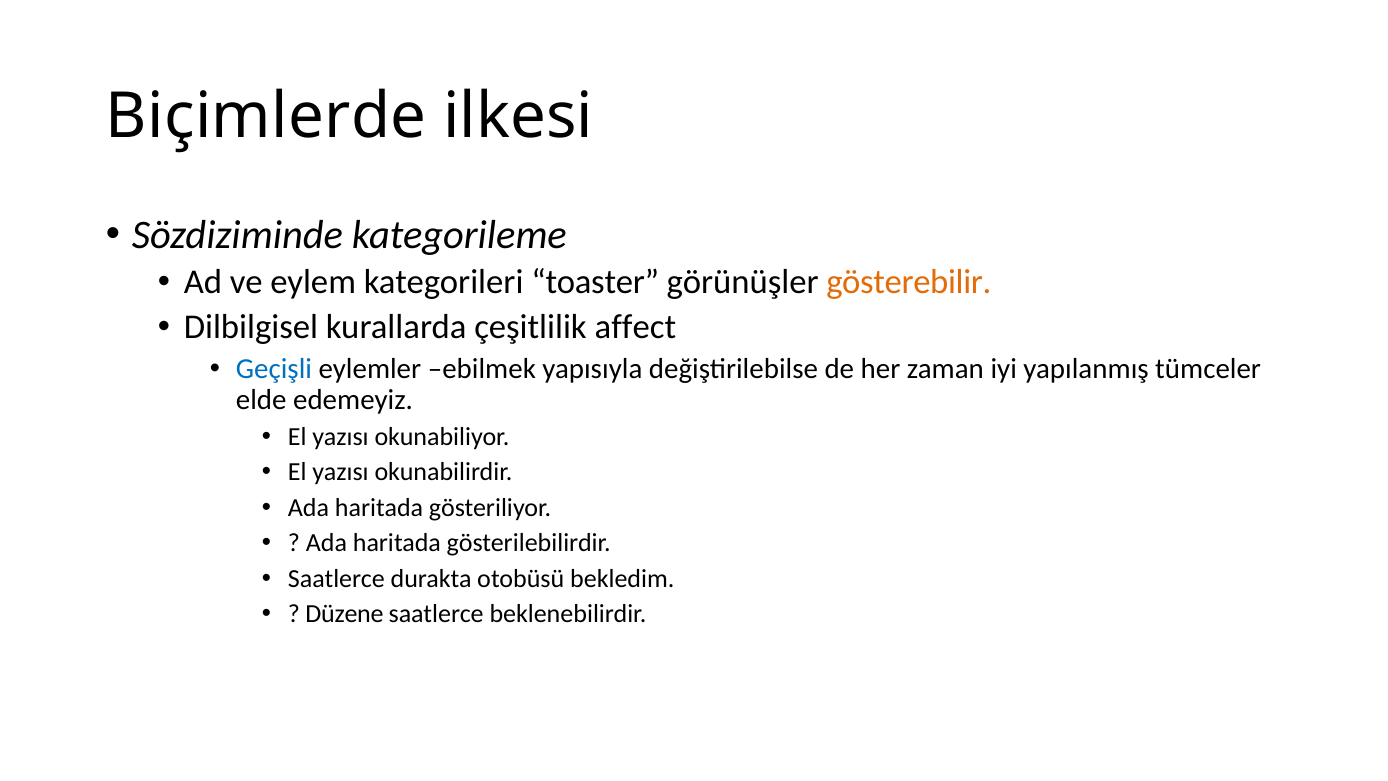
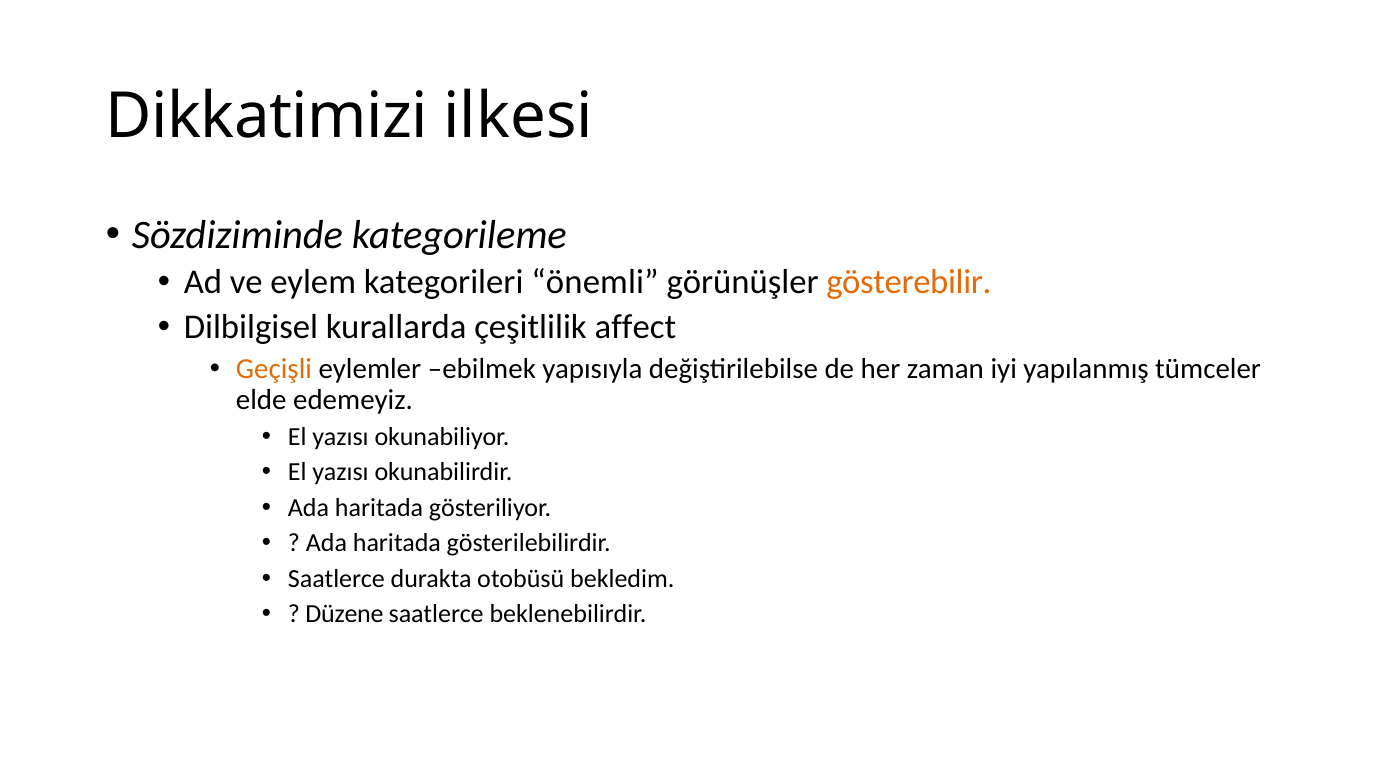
Biçimlerde: Biçimlerde -> Dikkatimizi (267, 117)
toaster: toaster -> önemli (595, 282)
Geçişli colour: blue -> orange (274, 369)
